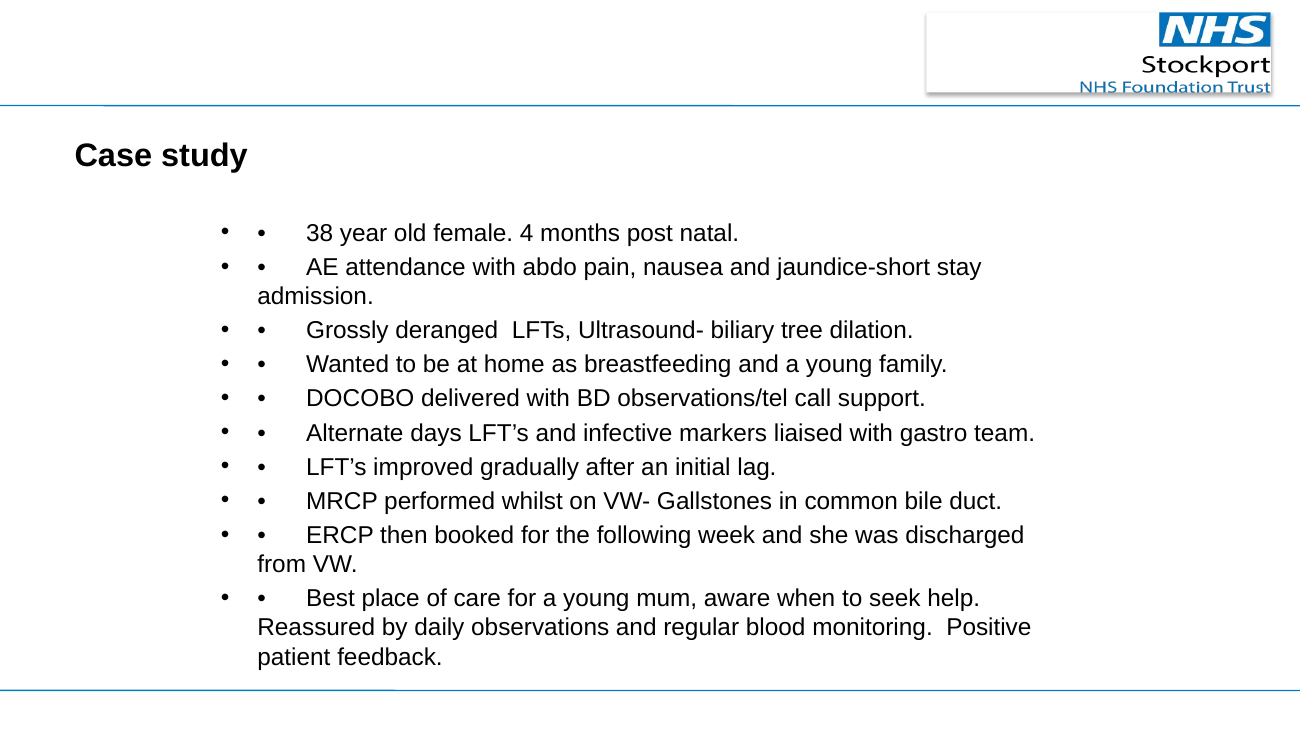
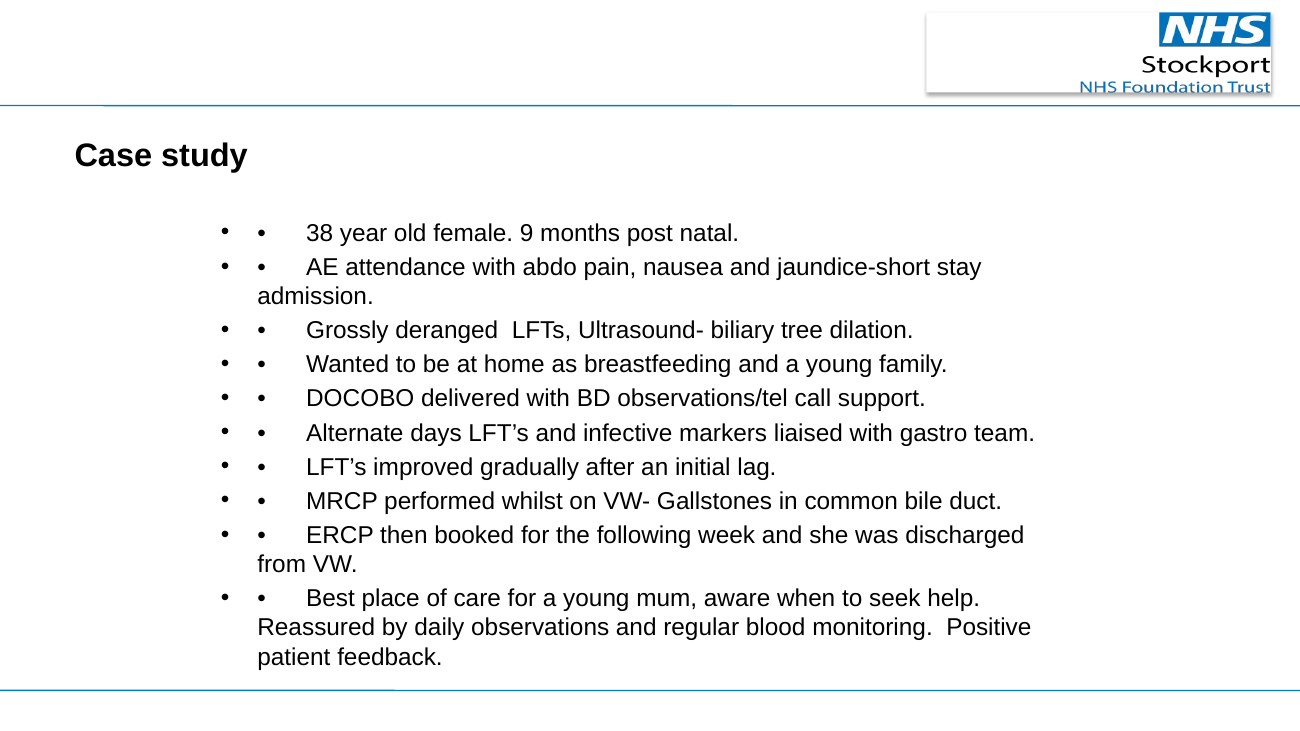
4: 4 -> 9 (527, 233)
